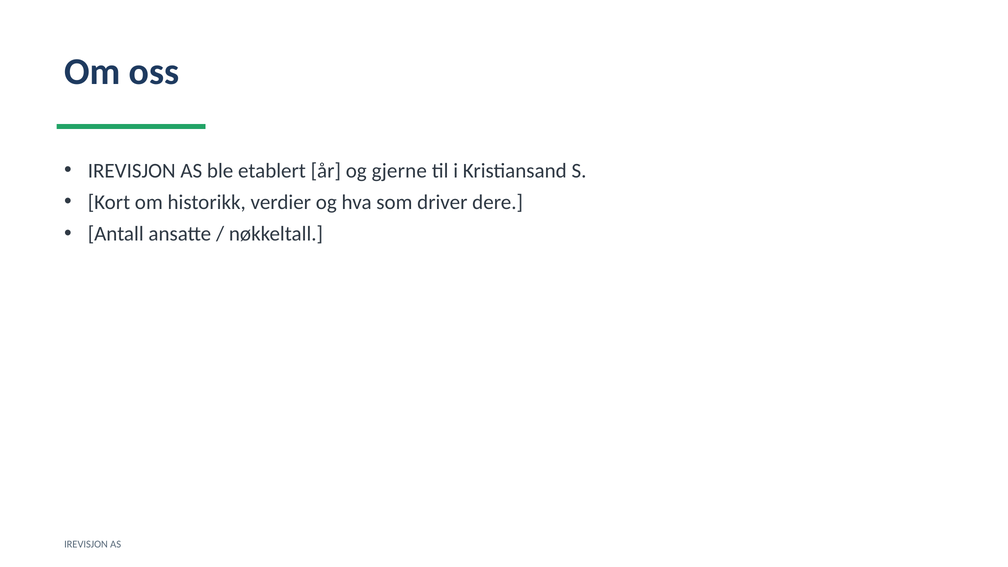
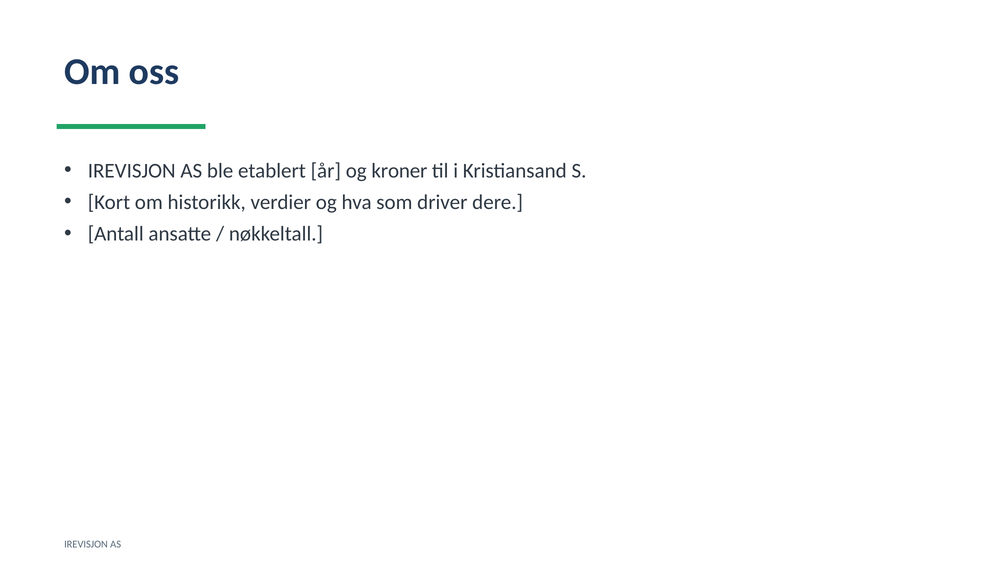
gjerne: gjerne -> kroner (399, 171)
